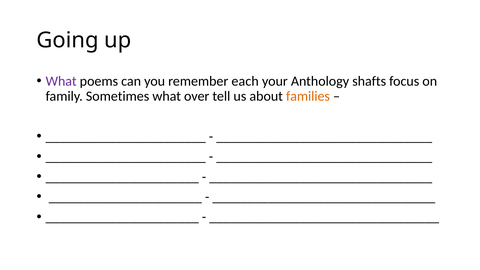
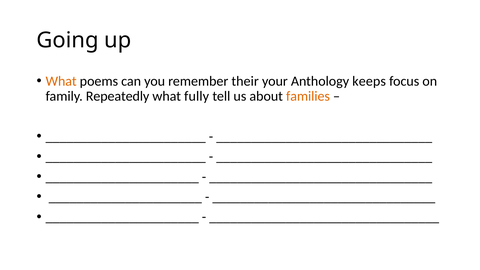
What colour: purple -> orange (61, 81)
each: each -> their (245, 81)
shafts: shafts -> keeps (369, 81)
Sometimes: Sometimes -> Repeatedly (118, 96)
over: over -> fully (197, 96)
